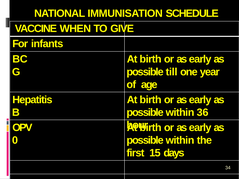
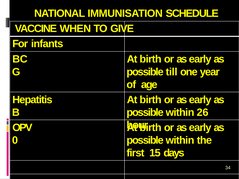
36: 36 -> 26 (203, 113)
